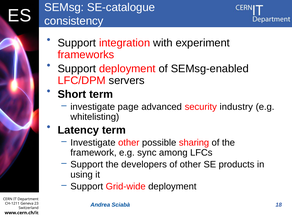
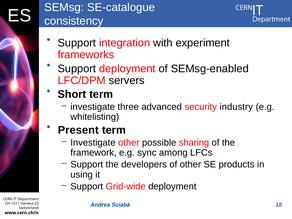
page: page -> three (128, 107)
Latency: Latency -> Present (78, 130)
